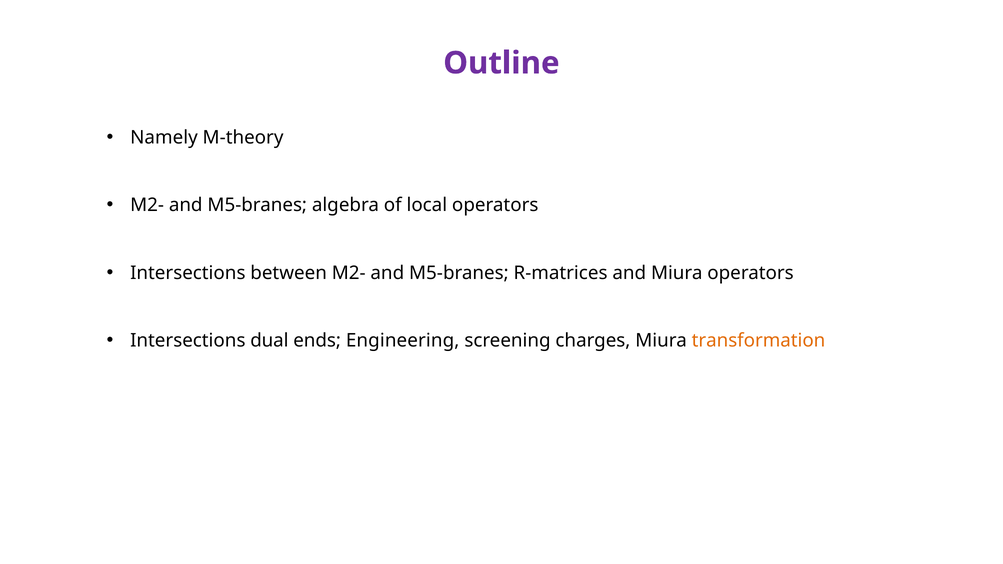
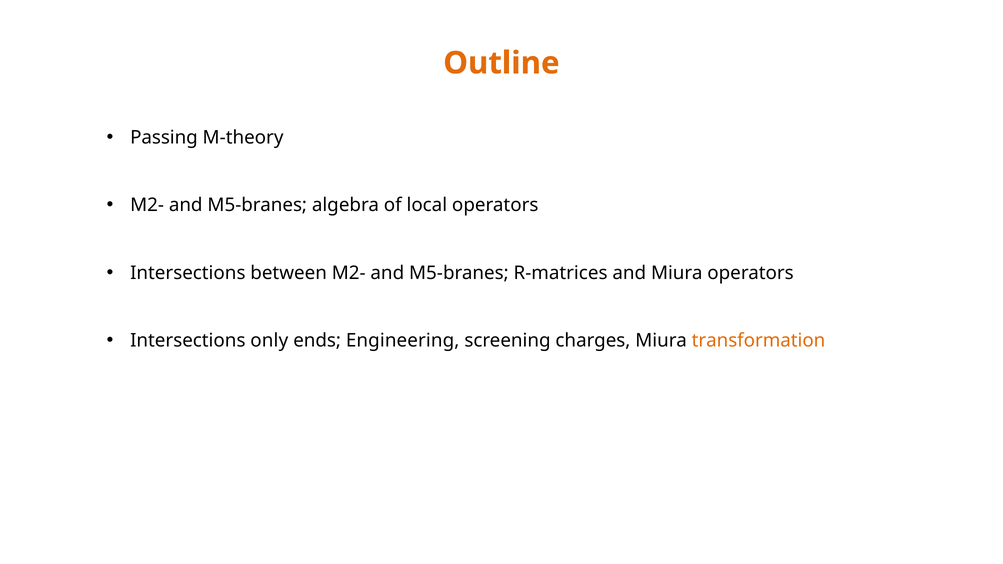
Outline colour: purple -> orange (501, 63)
Namely: Namely -> Passing (164, 138)
dual: dual -> only (269, 341)
